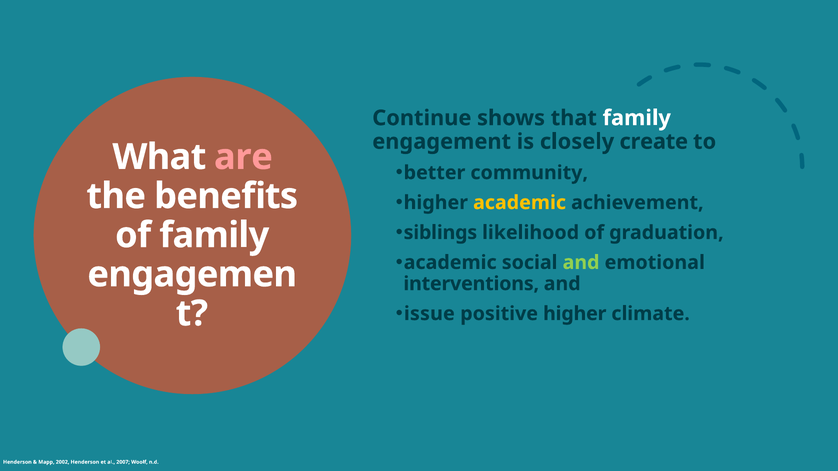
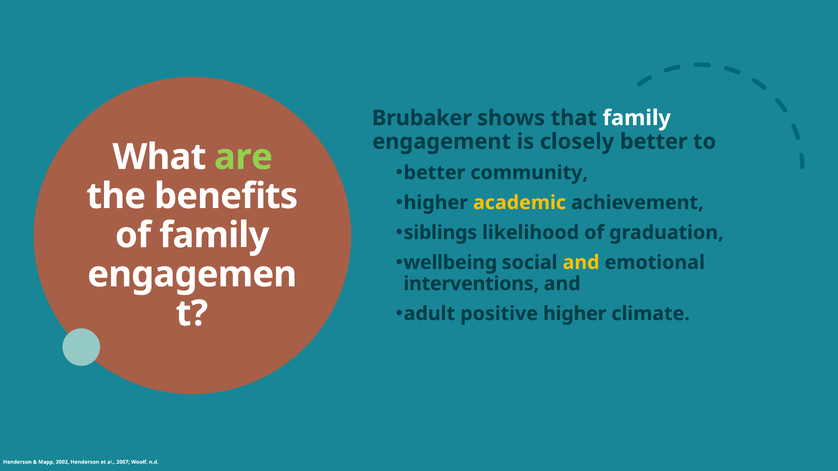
Continue: Continue -> Brubaker (422, 118)
closely create: create -> better (654, 142)
are colour: pink -> light green (243, 157)
academic: academic -> wellbeing (450, 263)
and colour: light green -> yellow (581, 263)
issue: issue -> adult (429, 314)
